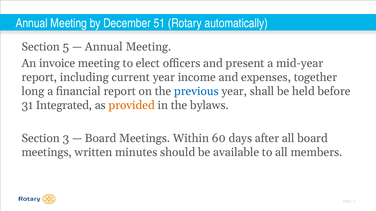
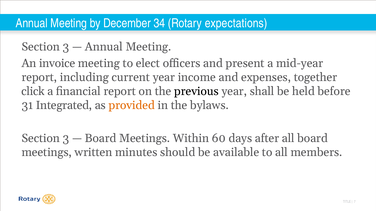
51: 51 -> 34 (159, 23)
automatically: automatically -> expectations (236, 23)
5: 5 -> 3 (66, 47)
long: long -> click (33, 92)
previous colour: blue -> black (197, 92)
